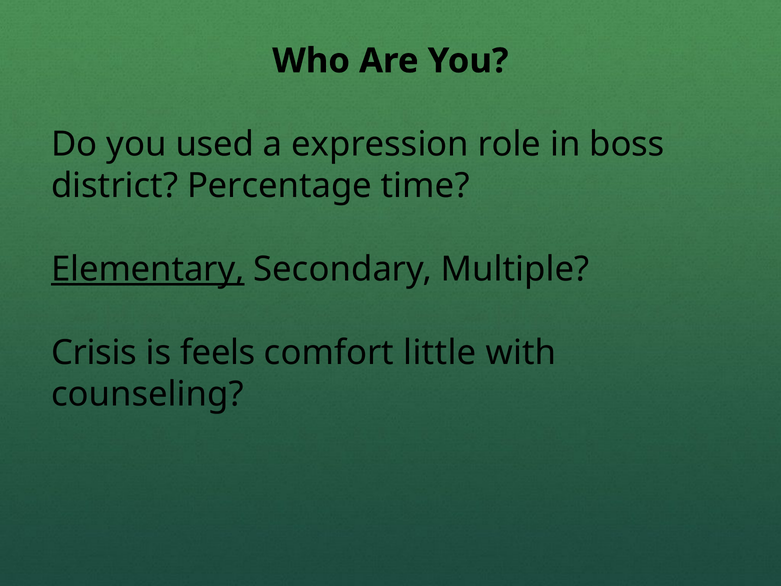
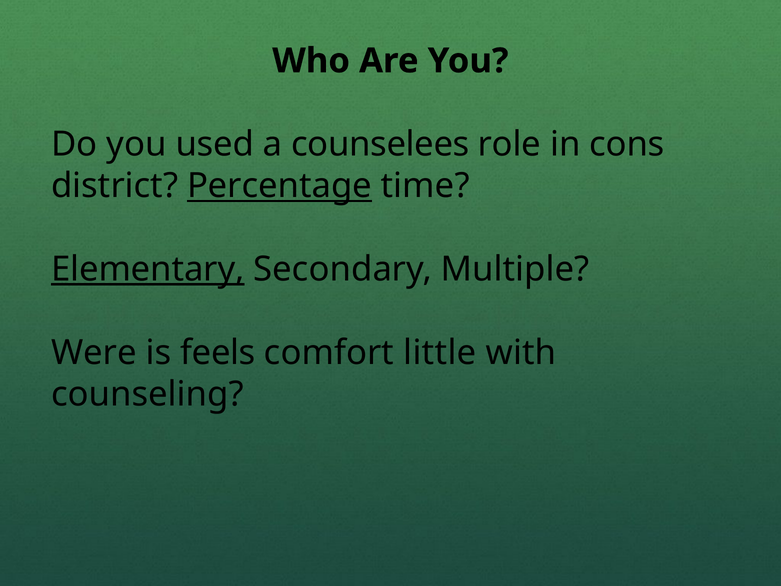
expression: expression -> counselees (380, 144)
boss: boss -> cons (627, 144)
Percentage underline: none -> present (280, 186)
Crisis: Crisis -> Were (94, 353)
